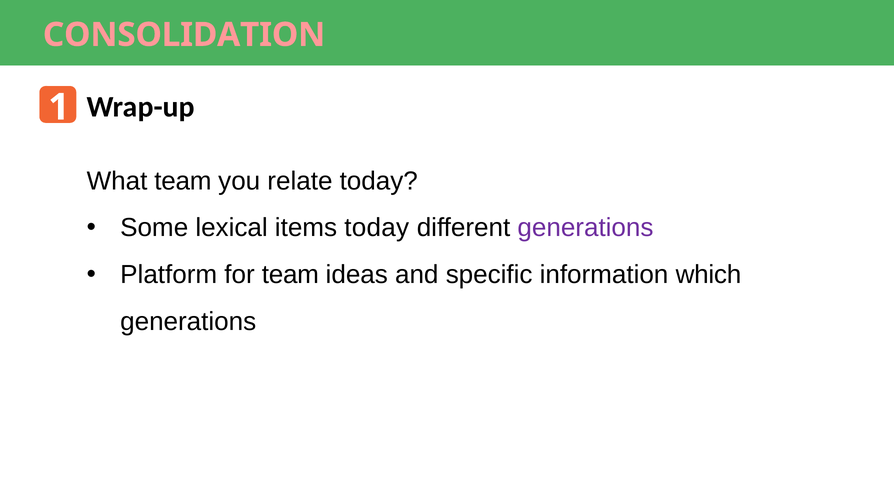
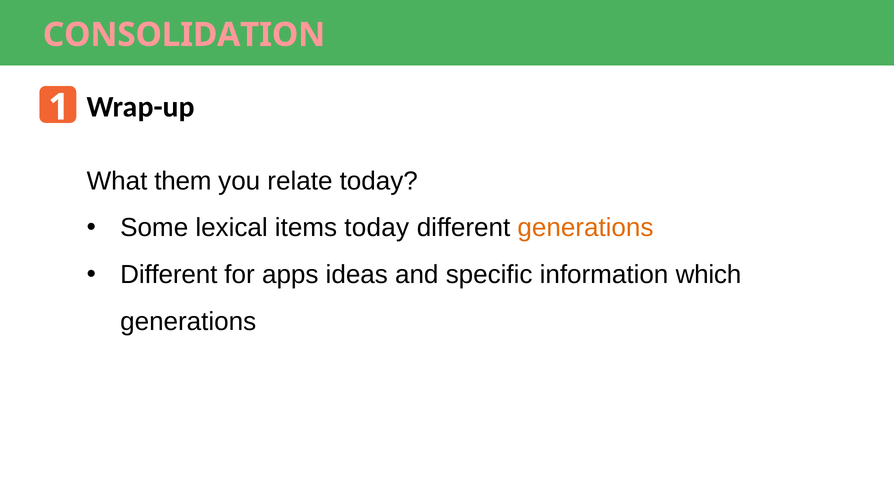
What team: team -> them (183, 181)
generations colour: purple -> orange (585, 228)
Platform: Platform -> Different (169, 275)
for team: team -> apps (290, 275)
